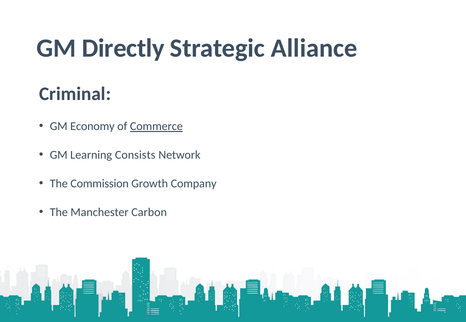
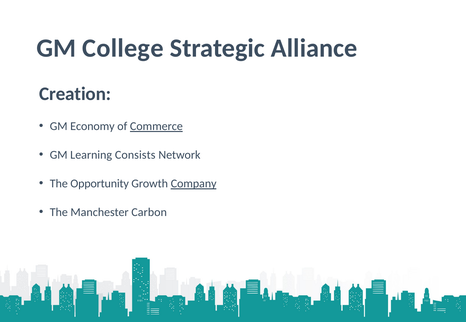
Directly: Directly -> College (123, 48)
Criminal: Criminal -> Creation (75, 94)
Commission: Commission -> Opportunity (100, 184)
Company underline: none -> present (194, 184)
